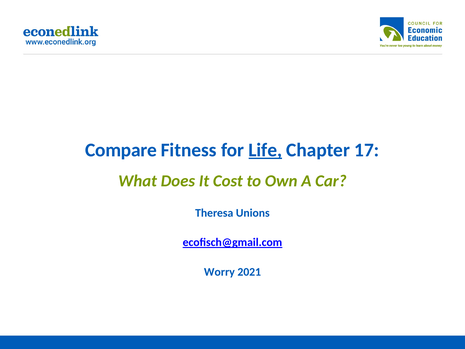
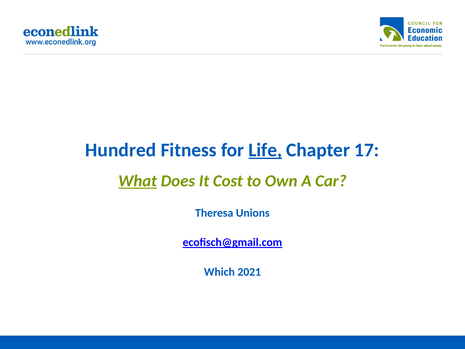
Compare: Compare -> Hundred (121, 150)
What underline: none -> present (138, 181)
Worry: Worry -> Which (219, 272)
